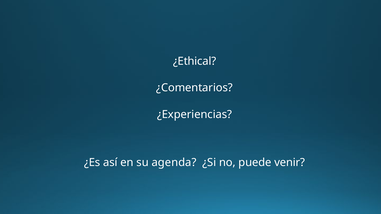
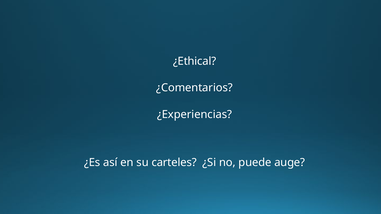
agenda: agenda -> carteles (174, 163)
venir: venir -> auge (290, 163)
